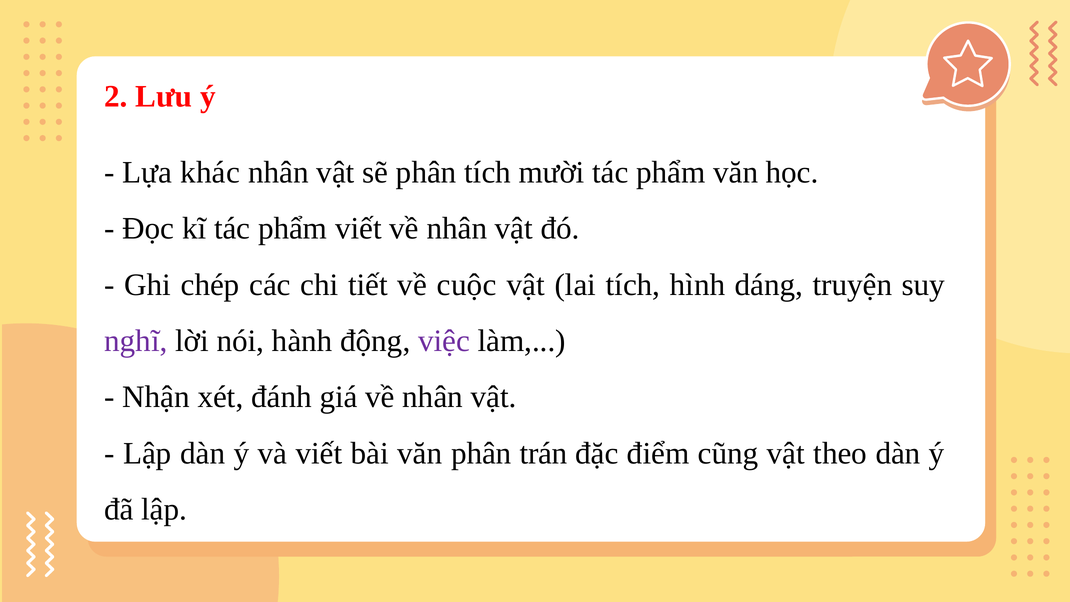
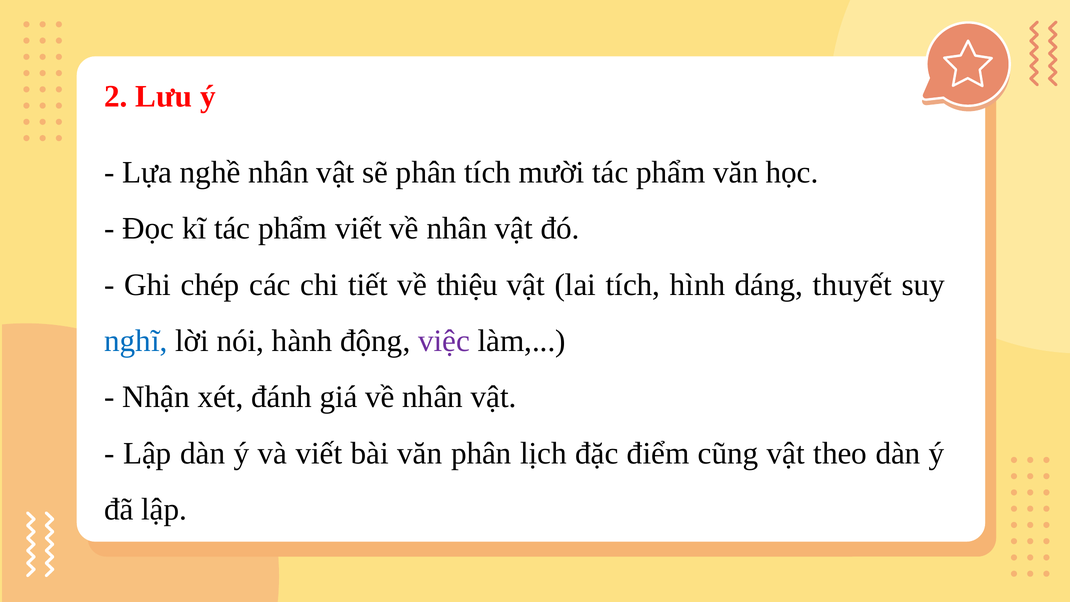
khác: khác -> nghề (210, 172)
cuộc: cuộc -> thiệu (467, 285)
truyện: truyện -> thuyết (852, 285)
nghĩ colour: purple -> blue (136, 341)
trán: trán -> lịch (543, 453)
